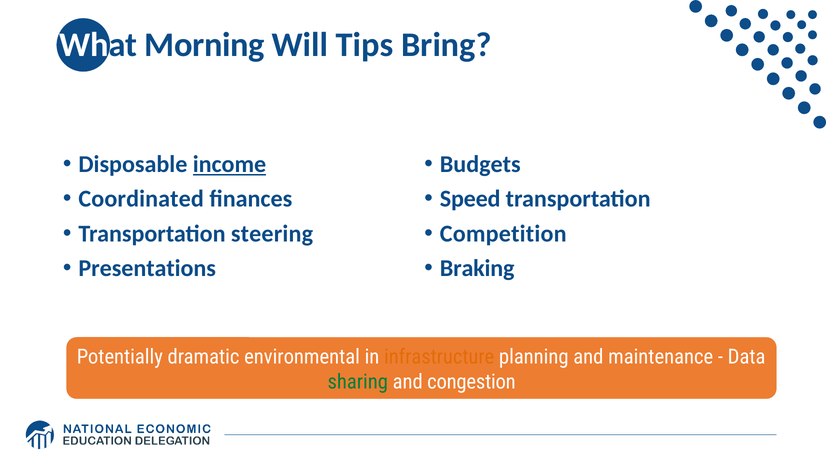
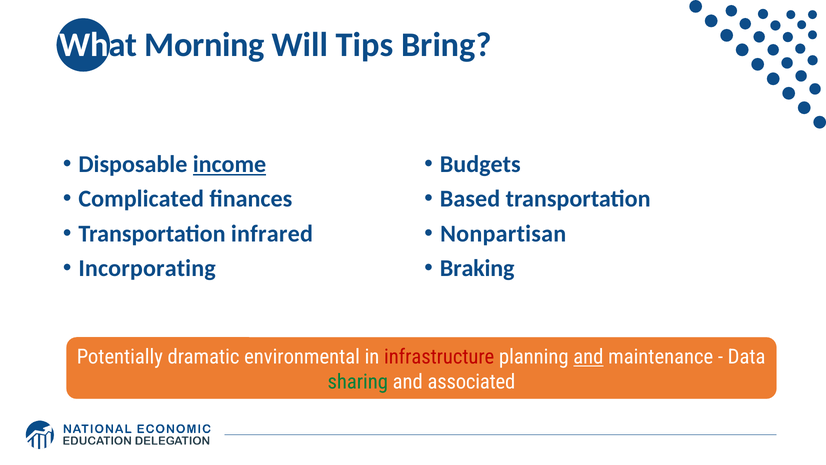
Coordinated: Coordinated -> Complicated (141, 199)
Speed: Speed -> Based (470, 199)
steering: steering -> infrared (272, 233)
Competition: Competition -> Nonpartisan (503, 233)
Presentations: Presentations -> Incorporating (147, 268)
infrastructure colour: orange -> red (439, 357)
and underline: none -> present (588, 357)
congestion: congestion -> associated (471, 382)
